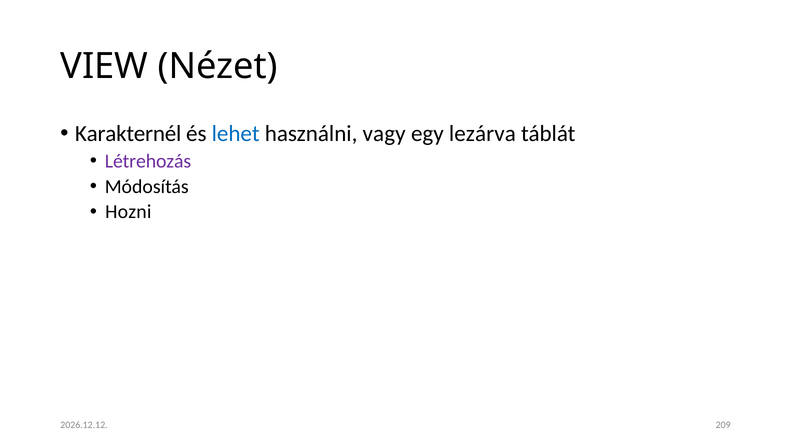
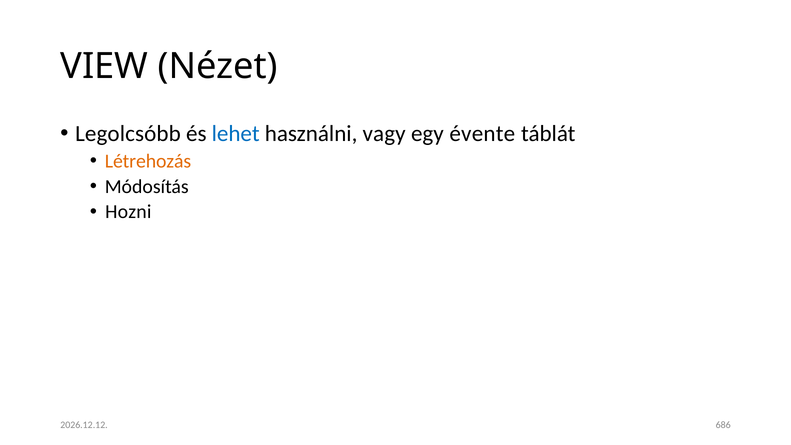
Karakternél: Karakternél -> Legolcsóbb (128, 134)
lezárva: lezárva -> évente (482, 134)
Létrehozás colour: purple -> orange (148, 161)
209: 209 -> 686 (723, 425)
